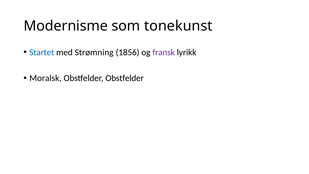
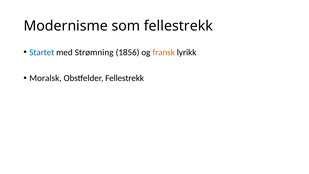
som tonekunst: tonekunst -> fellestrekk (178, 26)
fransk colour: purple -> orange (164, 52)
Obstfelder Obstfelder: Obstfelder -> Fellestrekk (125, 78)
